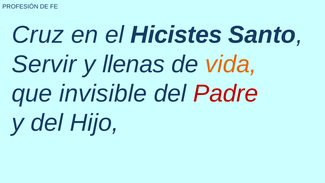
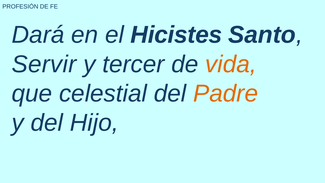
Cruz: Cruz -> Dará (38, 35)
llenas: llenas -> tercer (133, 64)
invisible: invisible -> celestial (103, 93)
Padre colour: red -> orange (226, 93)
